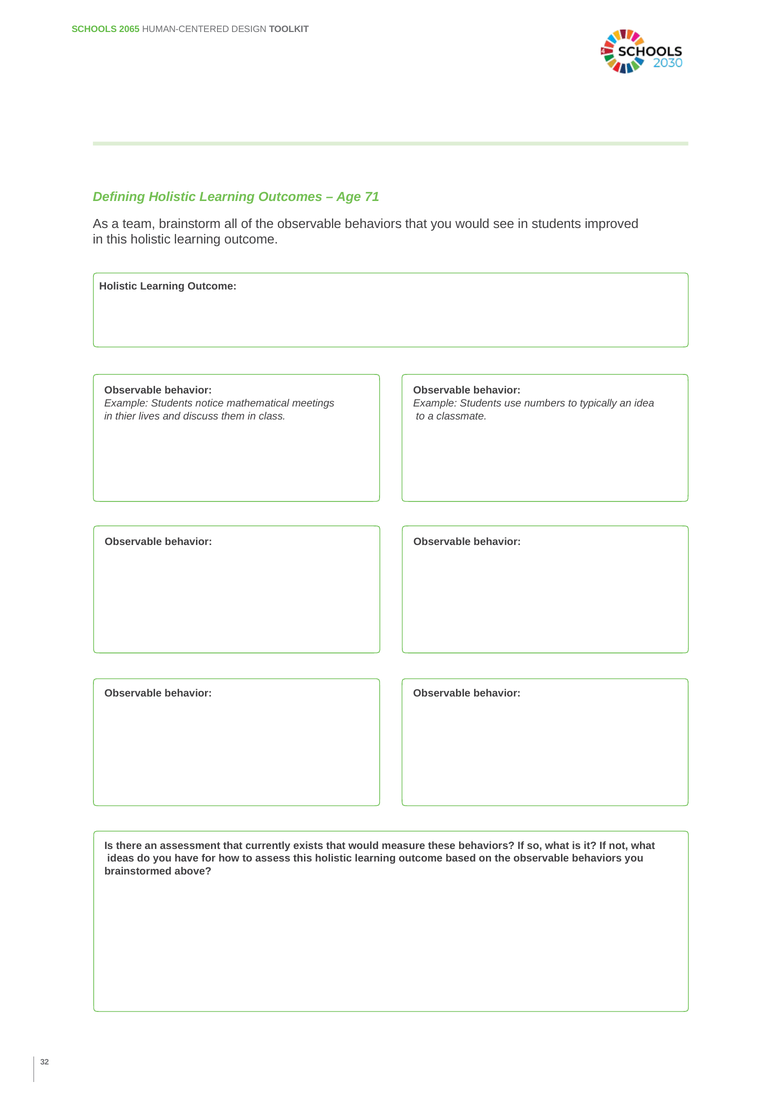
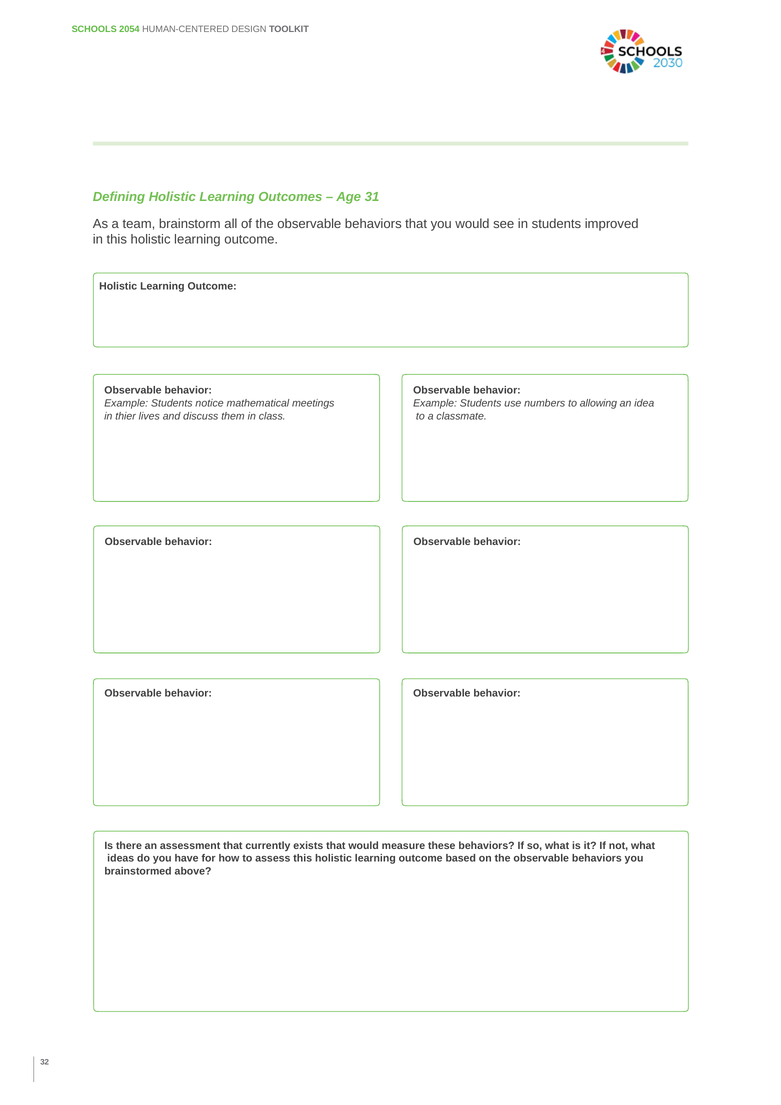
2065: 2065 -> 2054 (129, 29)
71: 71 -> 31 (372, 197)
typically: typically -> allowing (598, 403)
